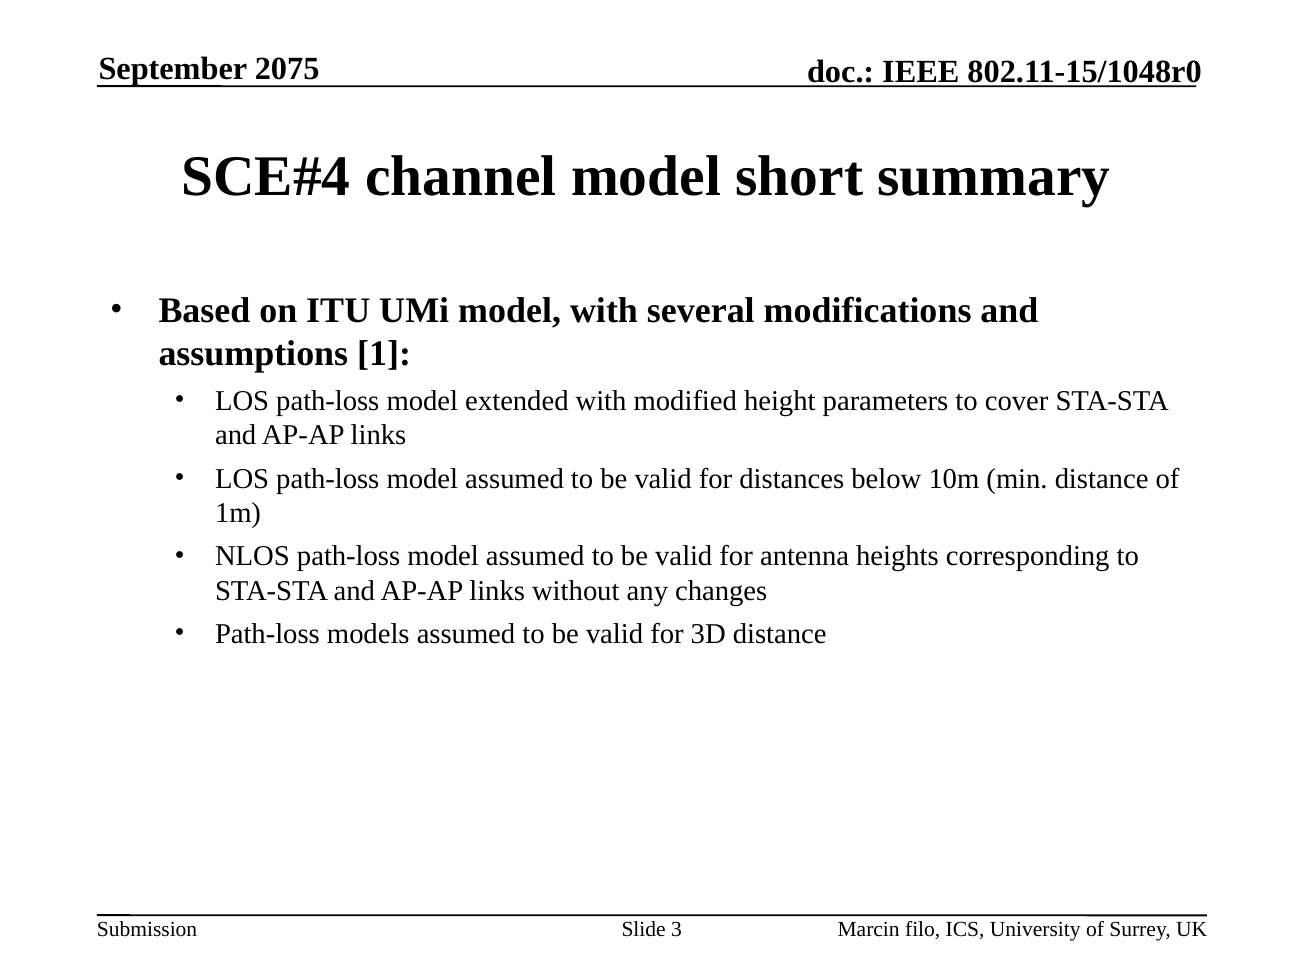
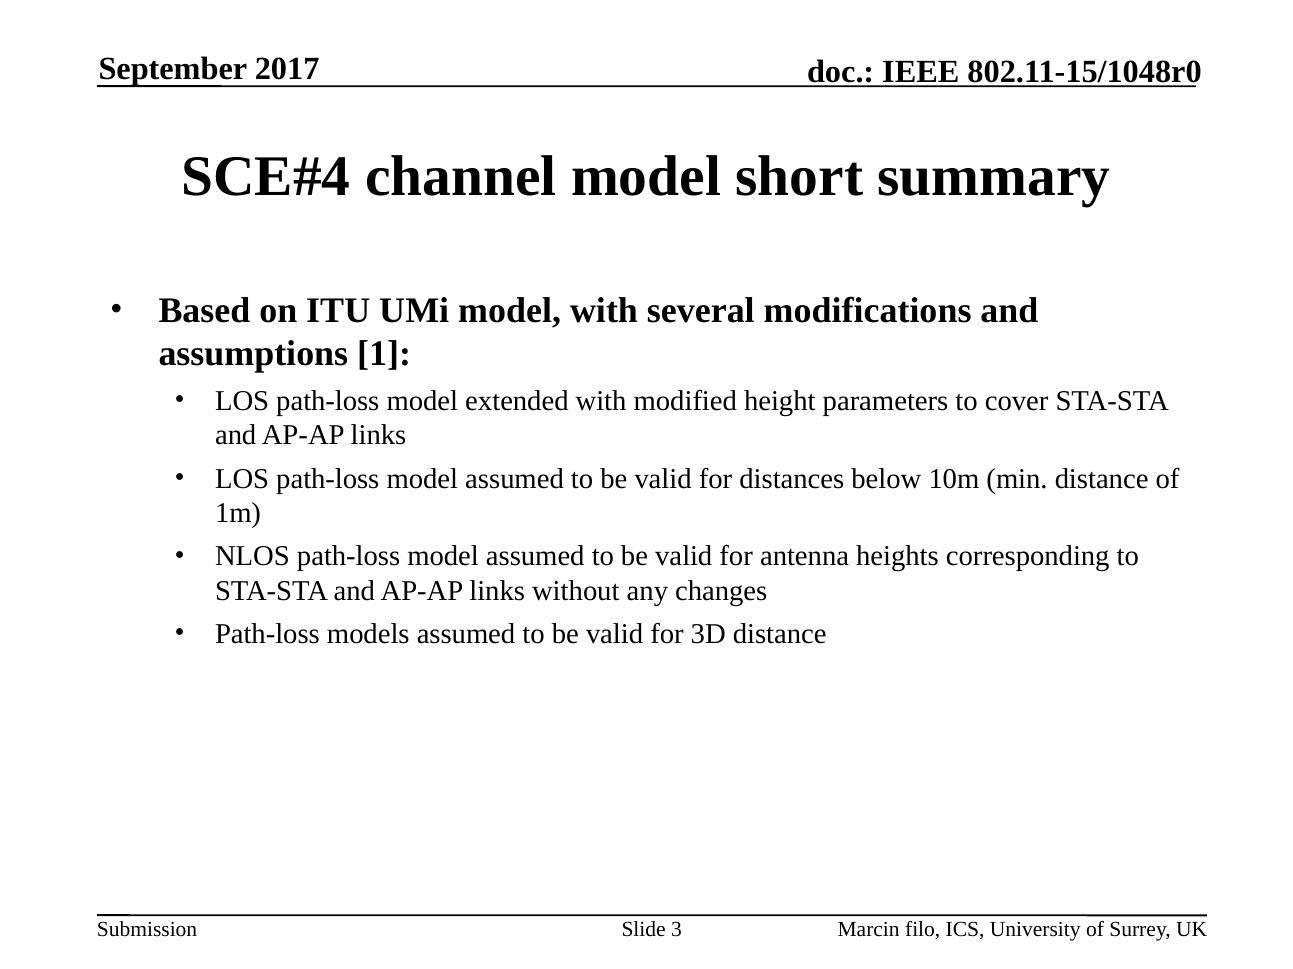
2075: 2075 -> 2017 (287, 69)
